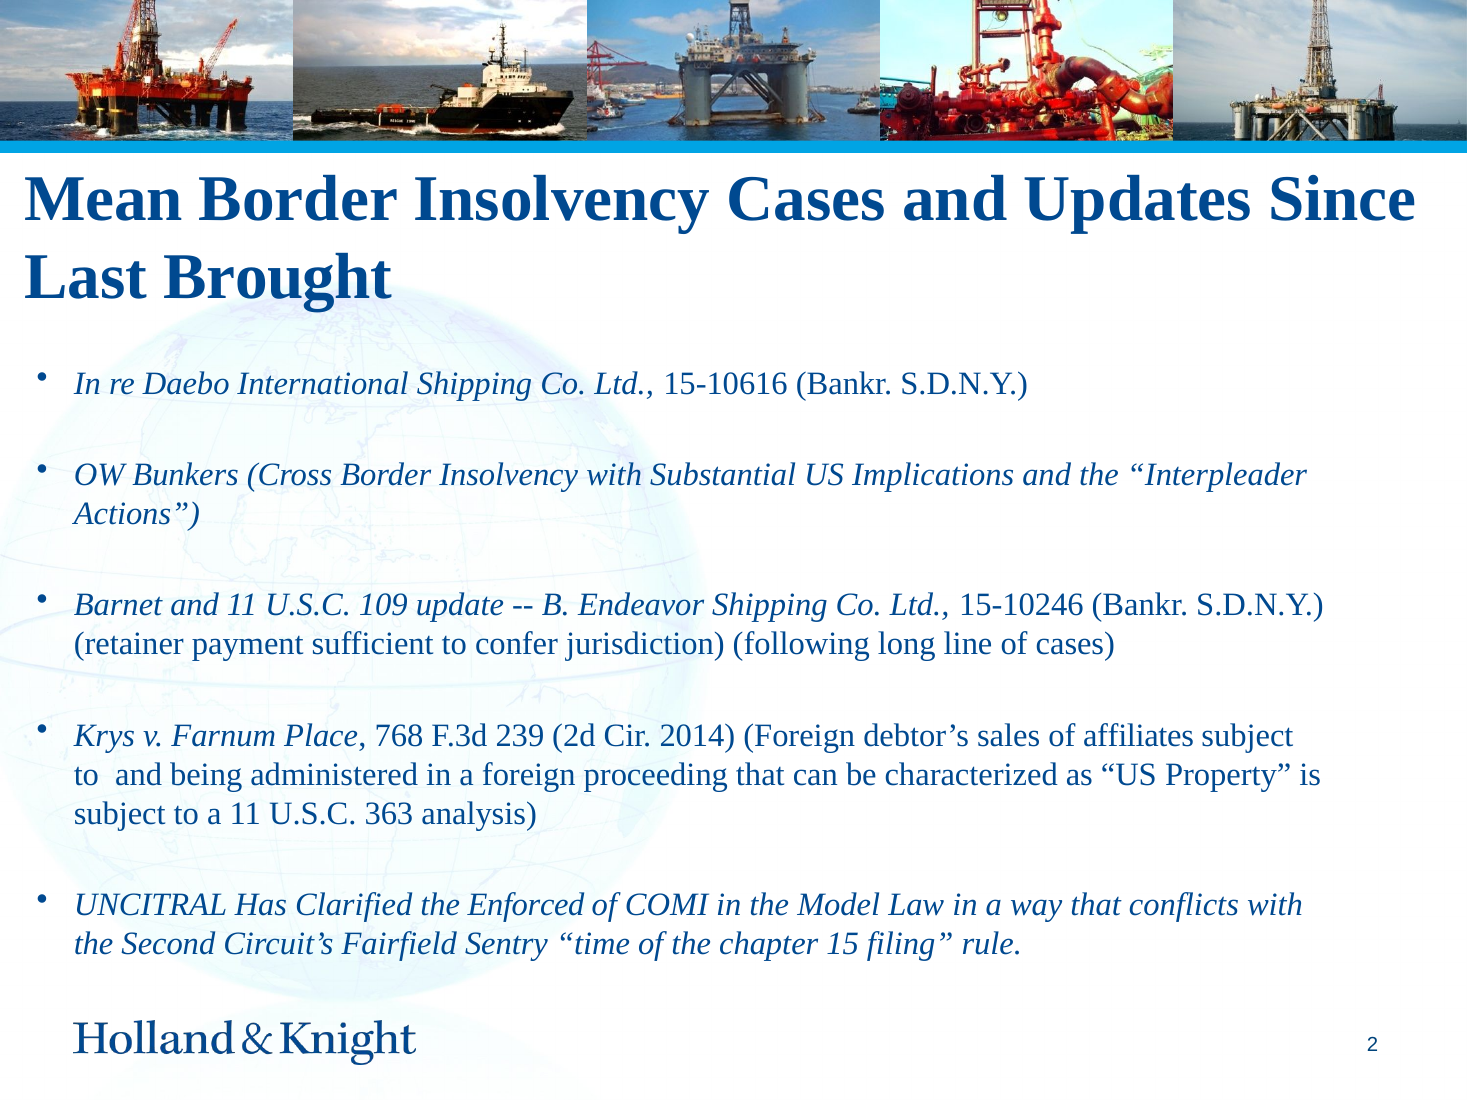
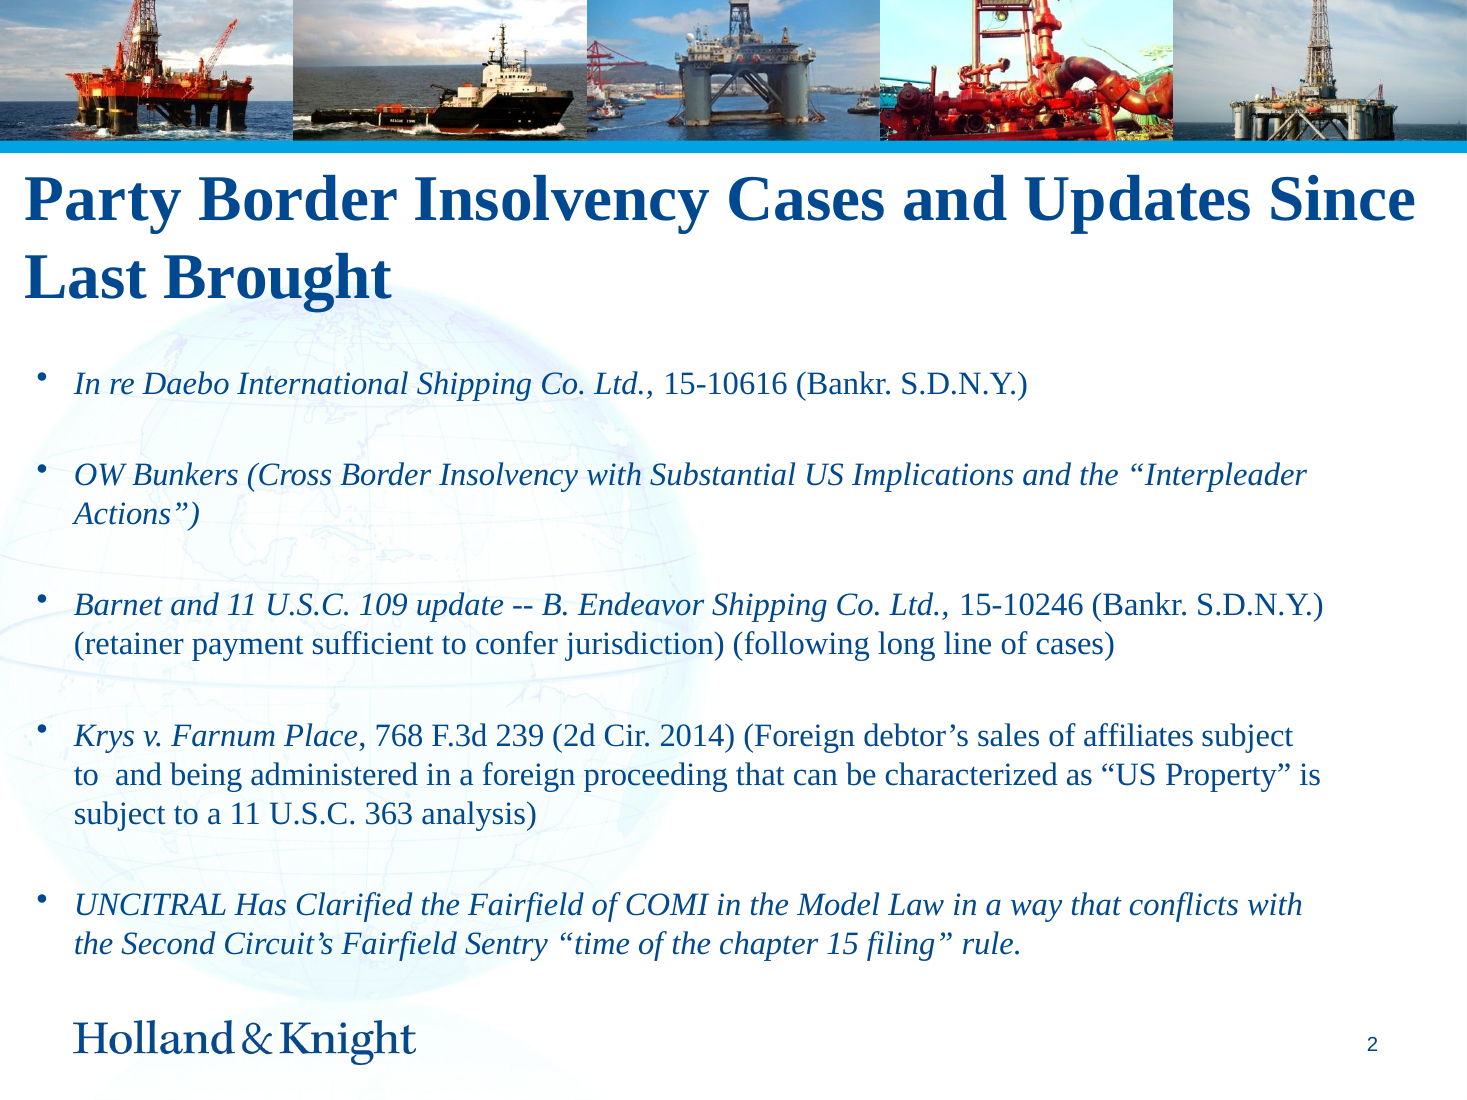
Mean: Mean -> Party (103, 199)
the Enforced: Enforced -> Fairfield (526, 905)
